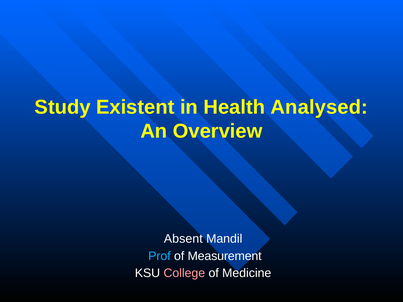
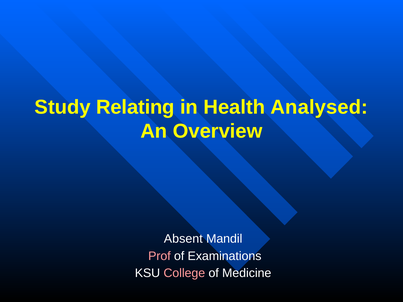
Existent: Existent -> Relating (135, 107)
Prof colour: light blue -> pink (159, 256)
Measurement: Measurement -> Examinations (225, 256)
